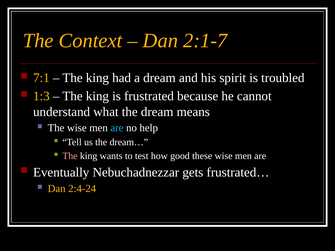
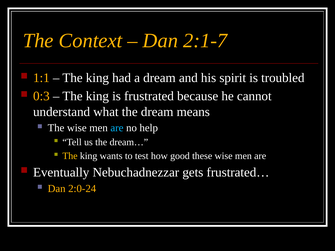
7:1: 7:1 -> 1:1 (41, 78)
1:3: 1:3 -> 0:3 (41, 96)
The colour: pink -> yellow (70, 156)
2:4-24: 2:4-24 -> 2:0-24 (82, 189)
